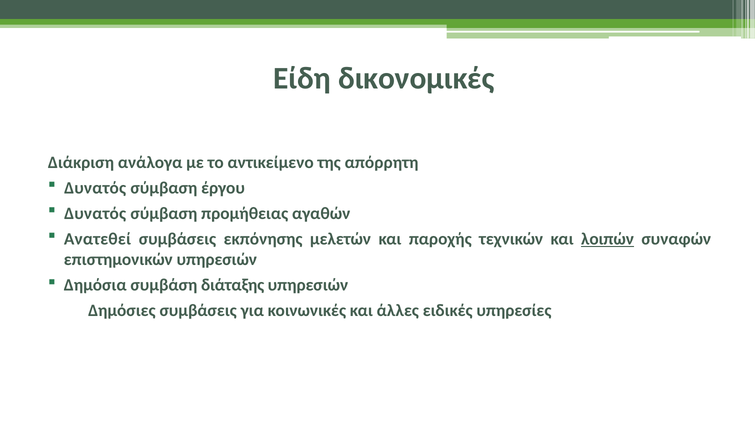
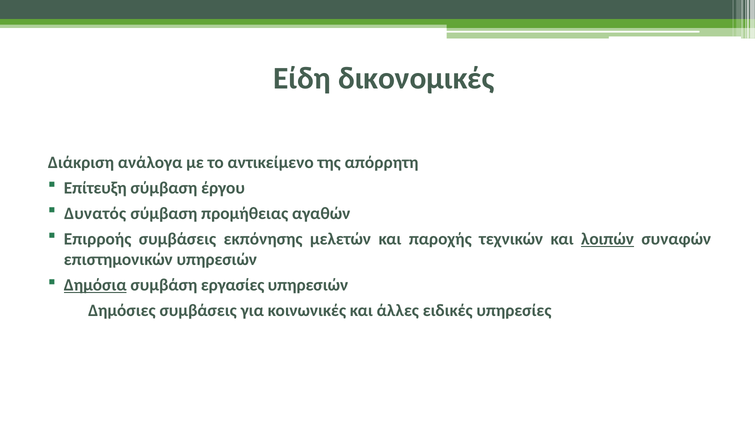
Δυνατός: Δυνατός -> Επίτευξη (95, 188)
Ανατεθεί: Ανατεθεί -> Επιρροής (98, 239)
Δημόσια underline: none -> present (95, 285)
διάταξης: διάταξης -> εργασίες (233, 285)
